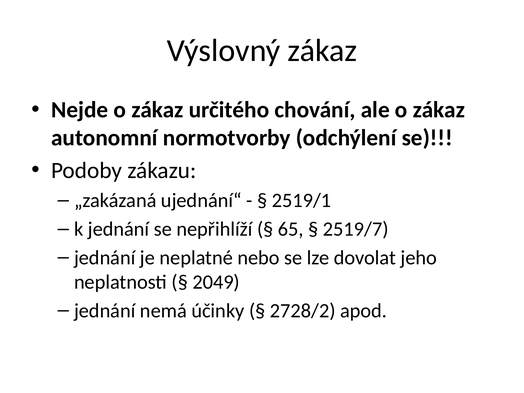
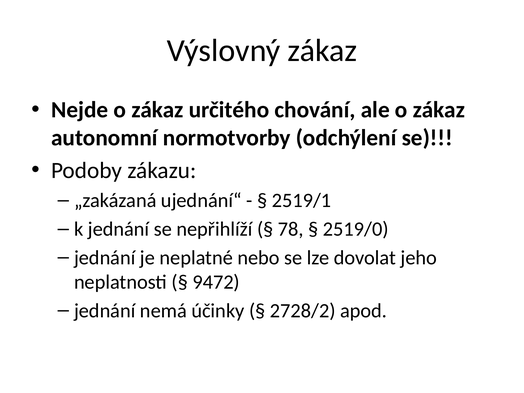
65: 65 -> 78 (291, 229)
2519/7: 2519/7 -> 2519/0 (356, 229)
2049: 2049 -> 9472 (216, 282)
